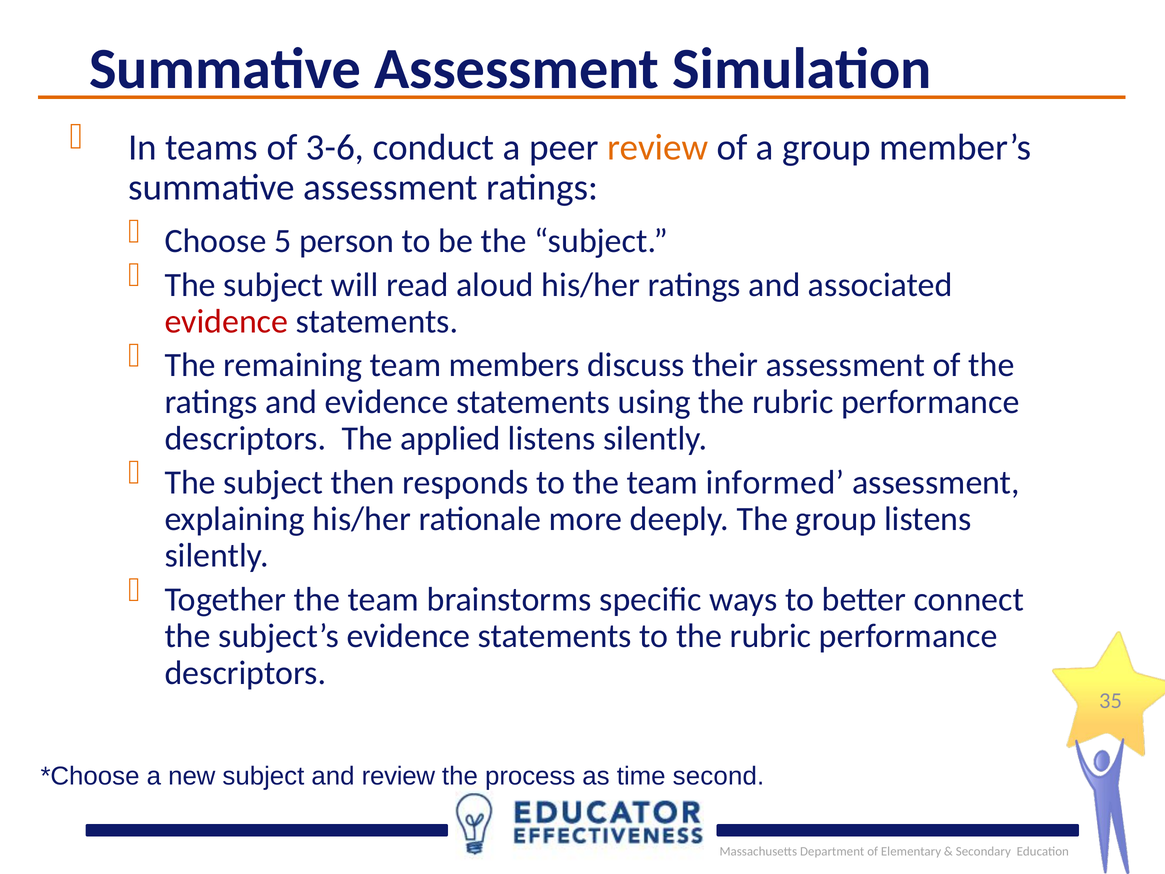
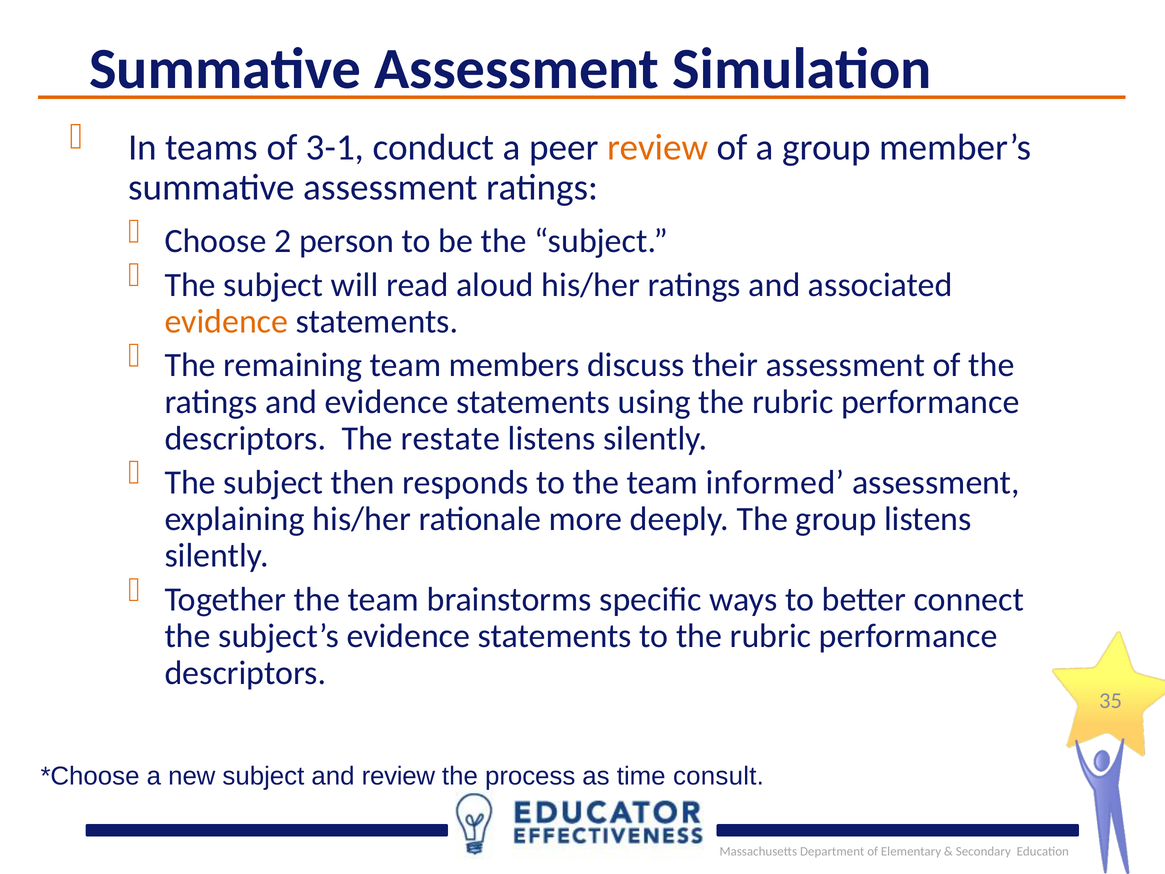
3-6: 3-6 -> 3-1 (335, 147)
5: 5 -> 2 (283, 241)
evidence colour: red -> orange (226, 321)
applied: applied -> restate (450, 439)
second: second -> consult (718, 776)
